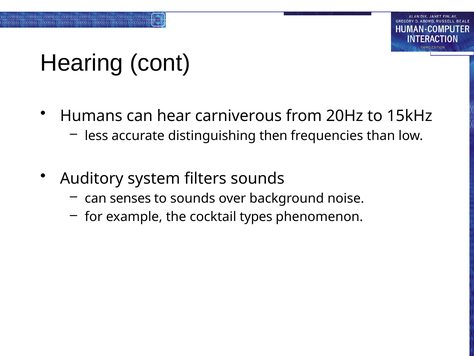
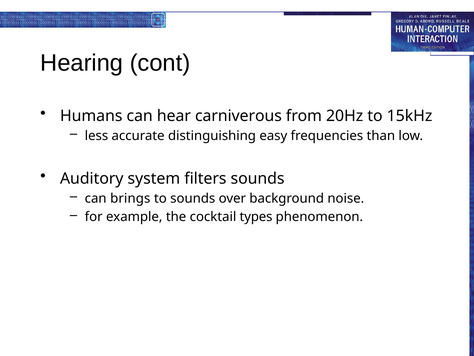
then: then -> easy (273, 135)
senses: senses -> brings (130, 198)
